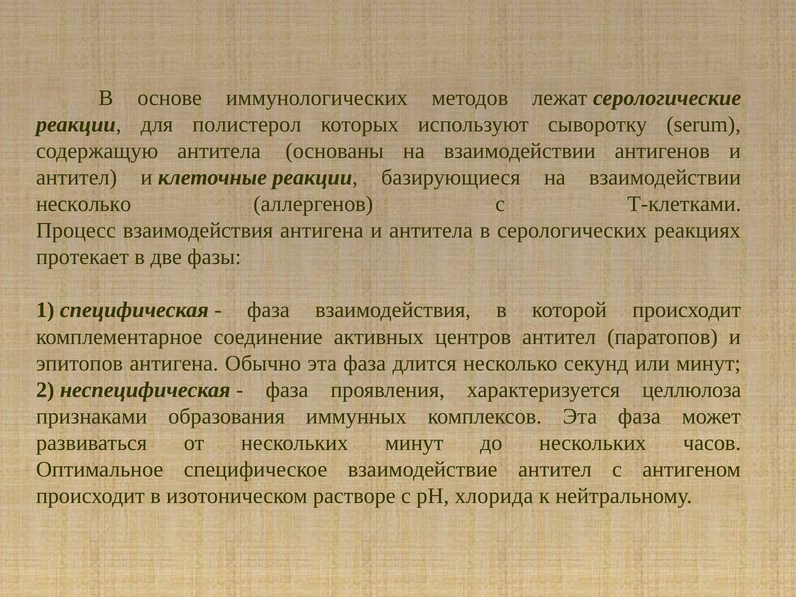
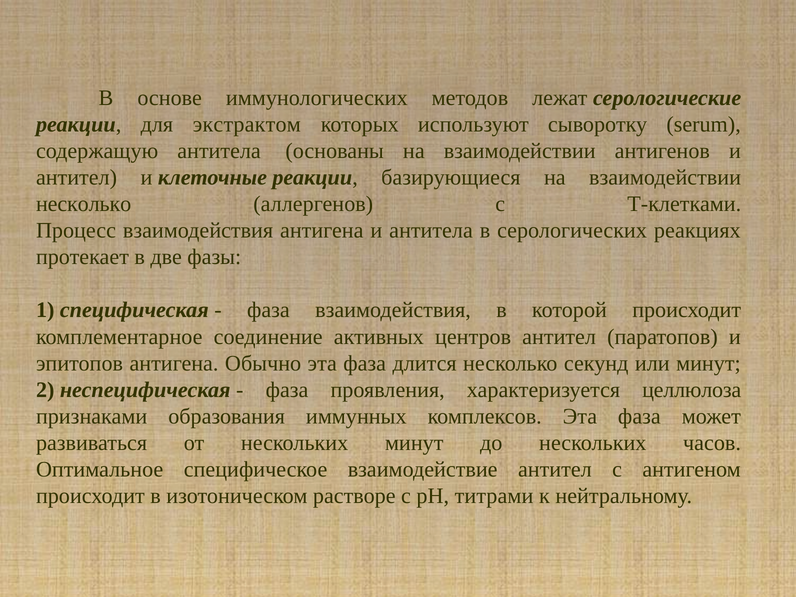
полистерол: полистерол -> экстрактом (247, 124)
хлорида: хлорида -> титрами (494, 496)
